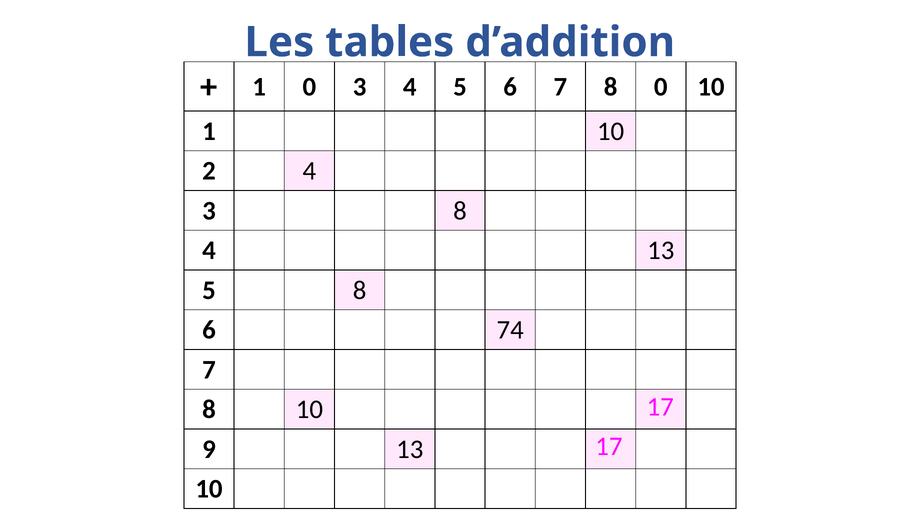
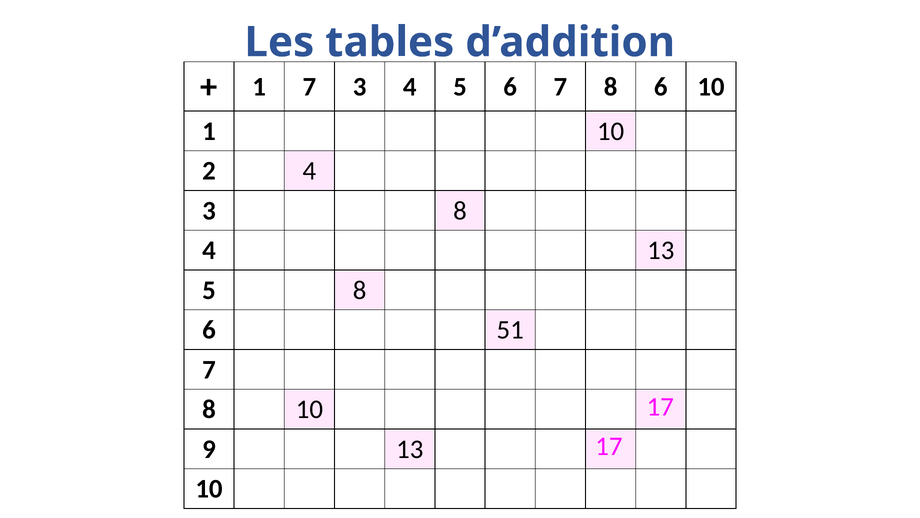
1 0: 0 -> 7 (309, 87)
7 8 0: 0 -> 6 (661, 87)
74: 74 -> 51 (510, 330)
